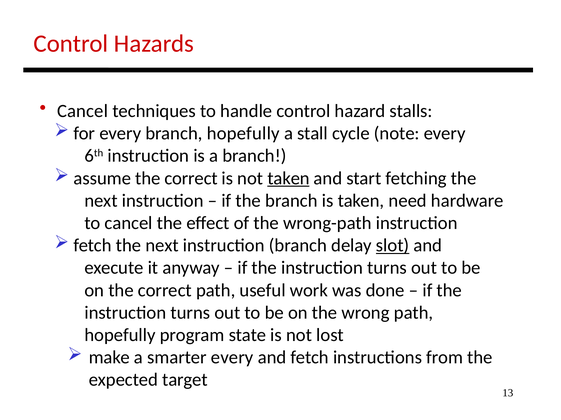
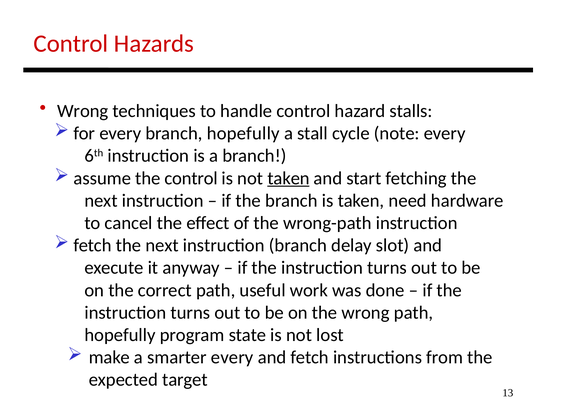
Cancel: Cancel -> Wrong (83, 111)
assume the correct: correct -> control (191, 179)
slot underline: present -> none (393, 246)
